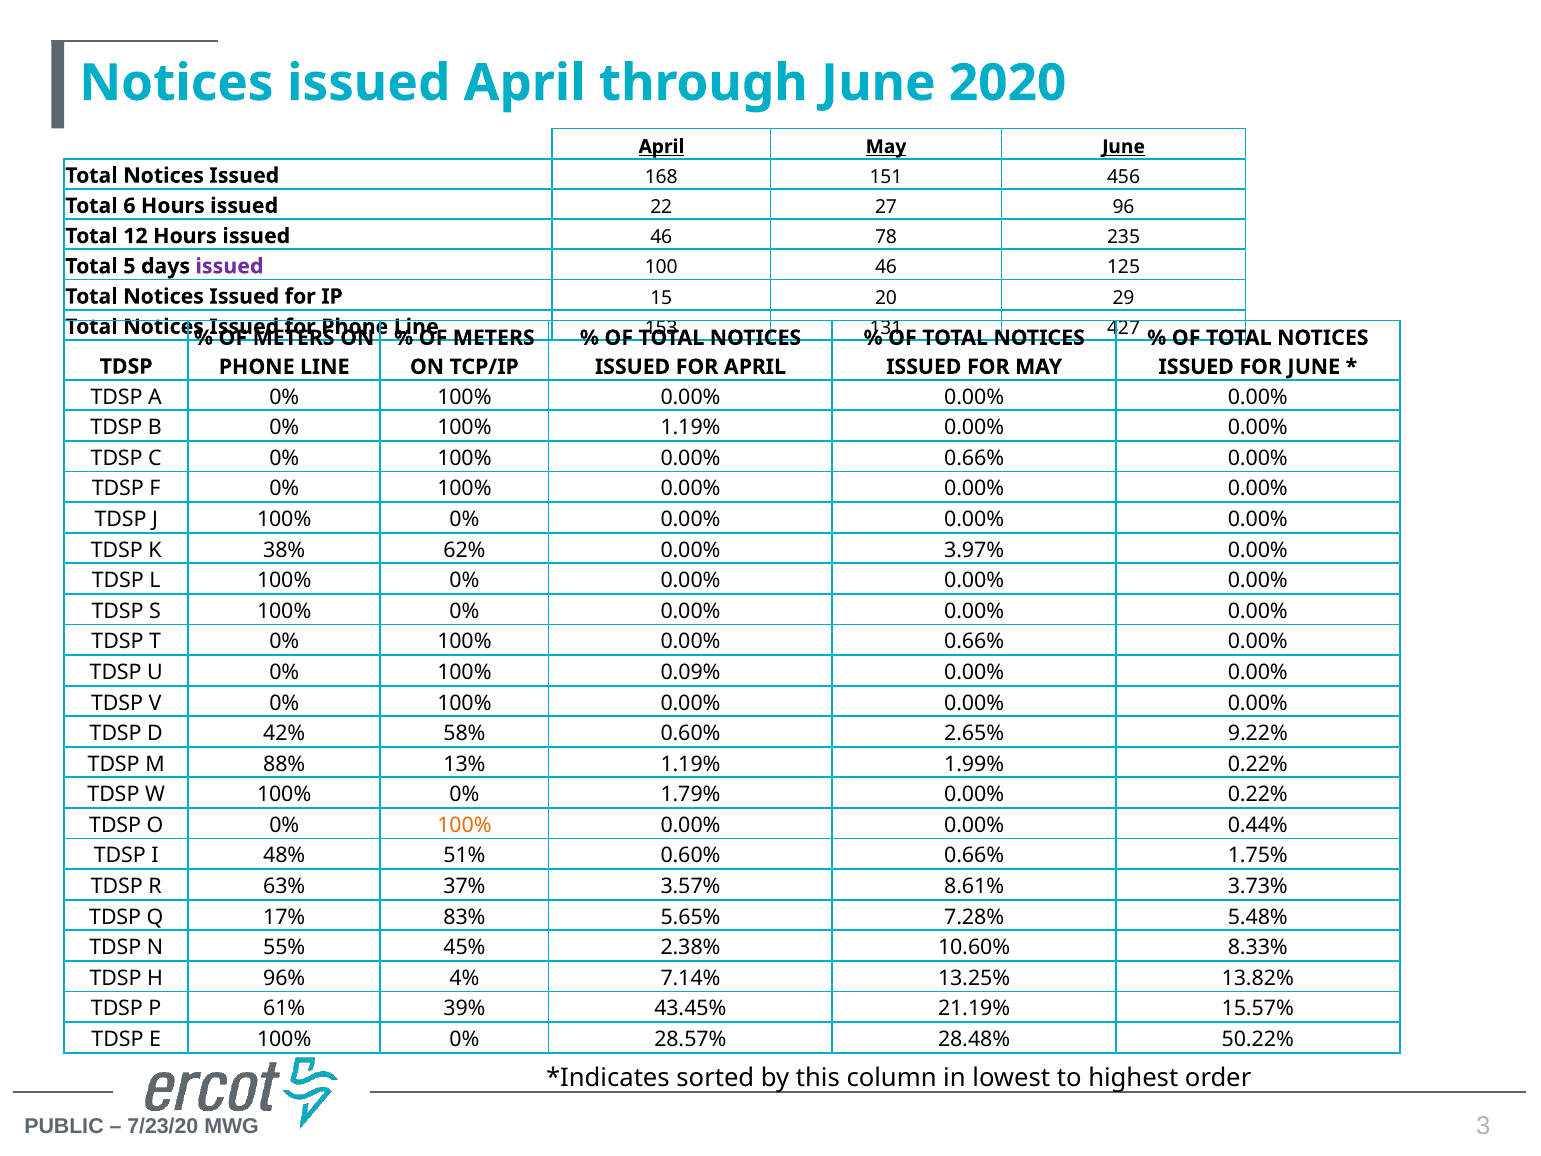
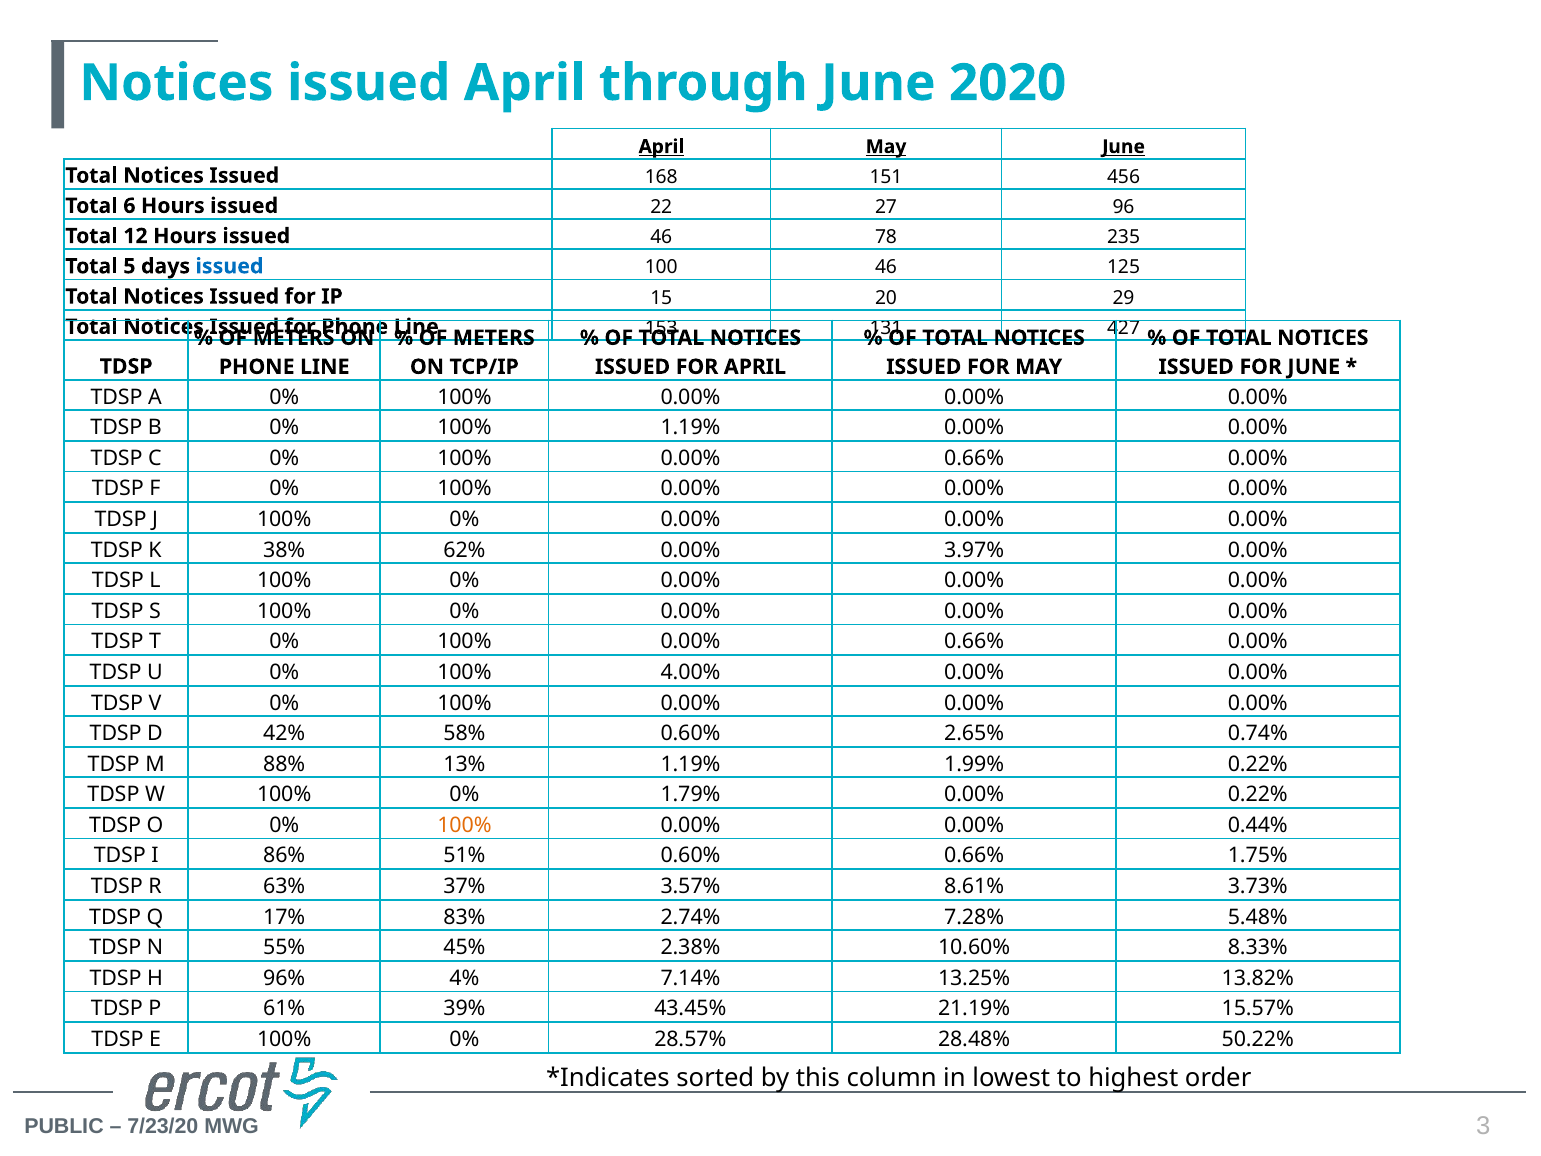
issued colour: purple -> blue (229, 266)
0.09%: 0.09% -> 4.00% (690, 672)
9.22%: 9.22% -> 0.74% (1258, 733)
48%: 48% -> 86% (284, 856)
5.65%: 5.65% -> 2.74% (690, 917)
